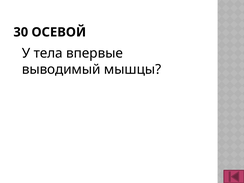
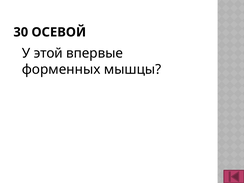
тела: тела -> этой (48, 53)
выводимый: выводимый -> форменных (61, 69)
